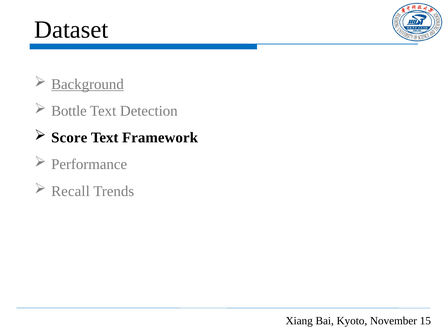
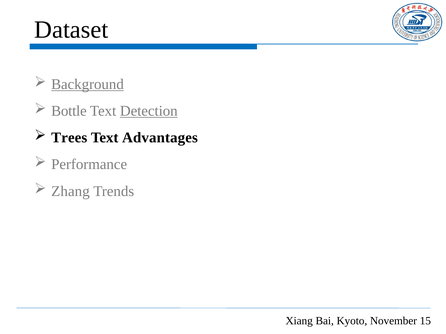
Detection underline: none -> present (149, 111)
Score: Score -> Trees (69, 138)
Framework: Framework -> Advantages (160, 138)
Recall: Recall -> Zhang (70, 191)
